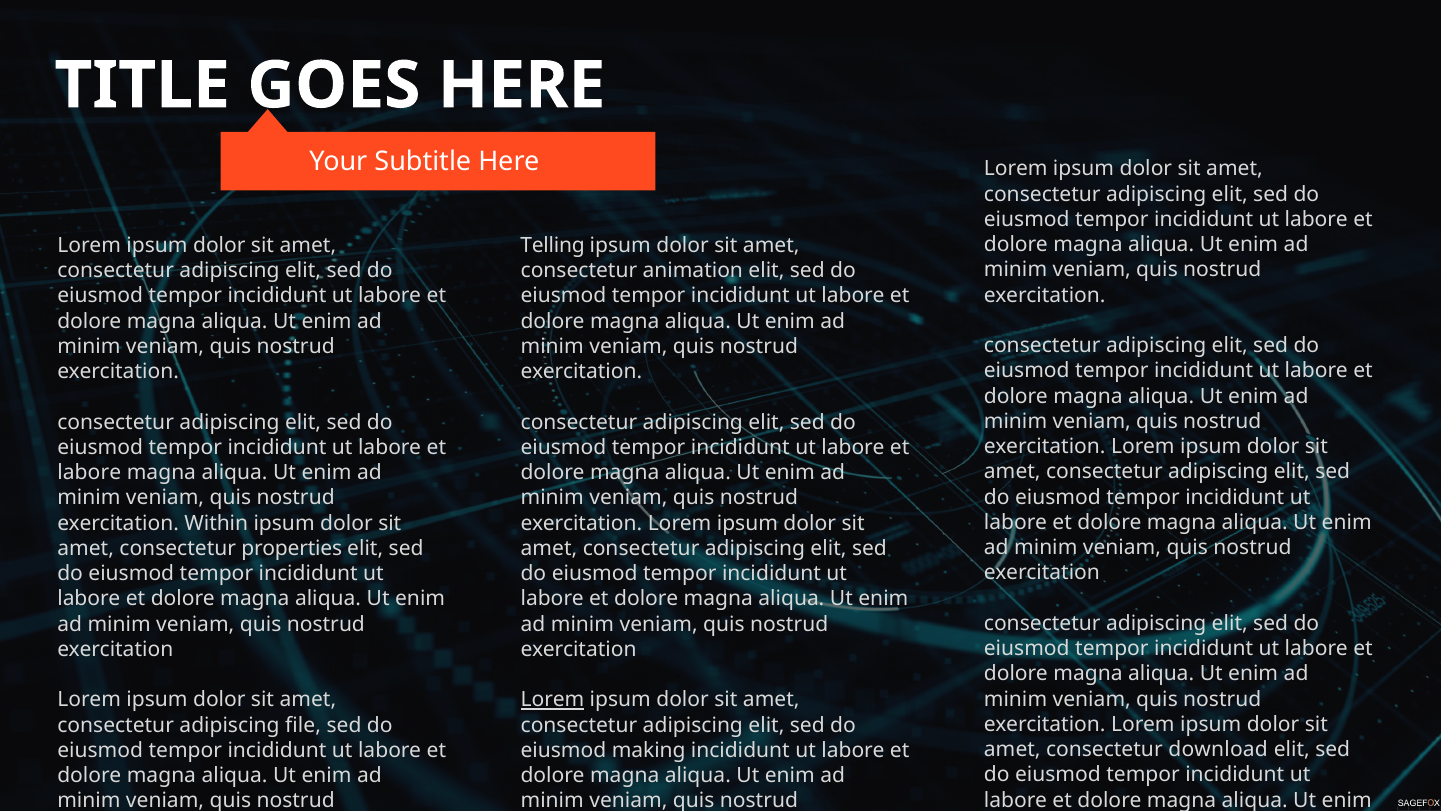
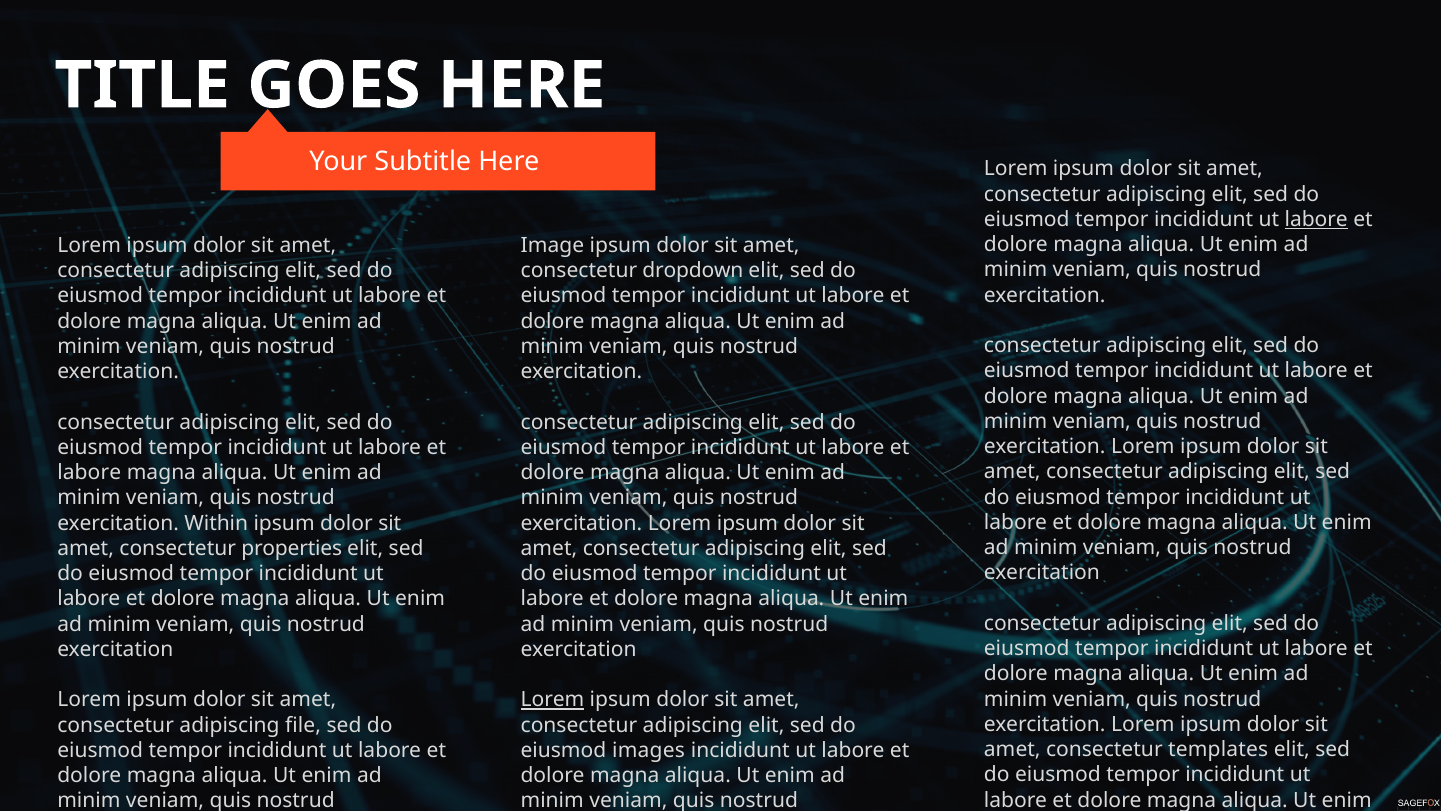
labore underline: none -> present (1316, 219)
Telling: Telling -> Image (552, 245)
animation: animation -> dropdown (693, 271)
download: download -> templates (1218, 749)
making: making -> images (649, 750)
